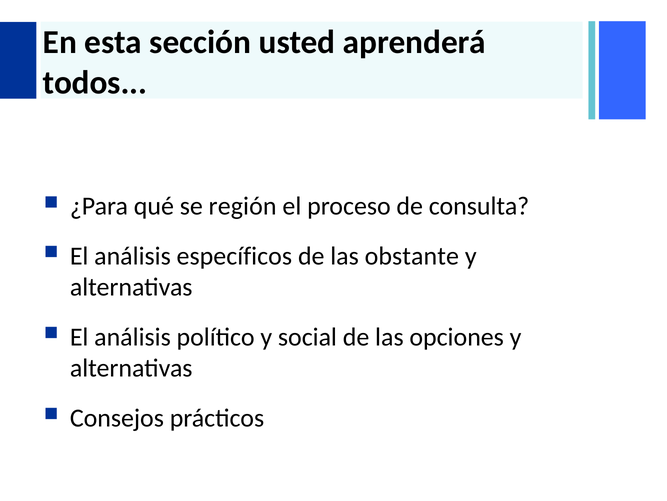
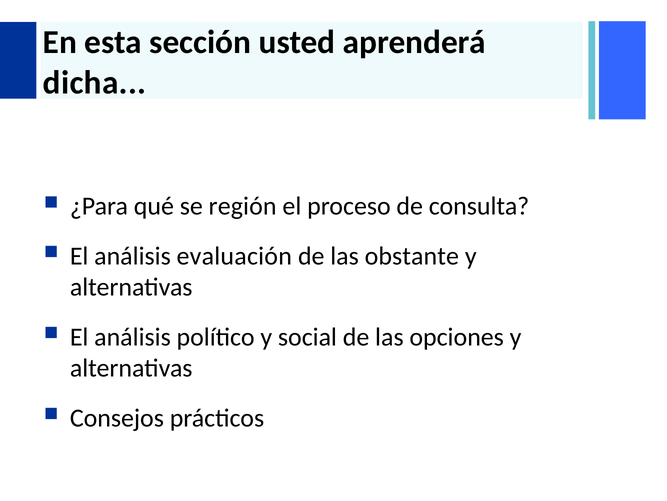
todos: todos -> dicha (95, 82)
específicos: específicos -> evaluación (234, 256)
